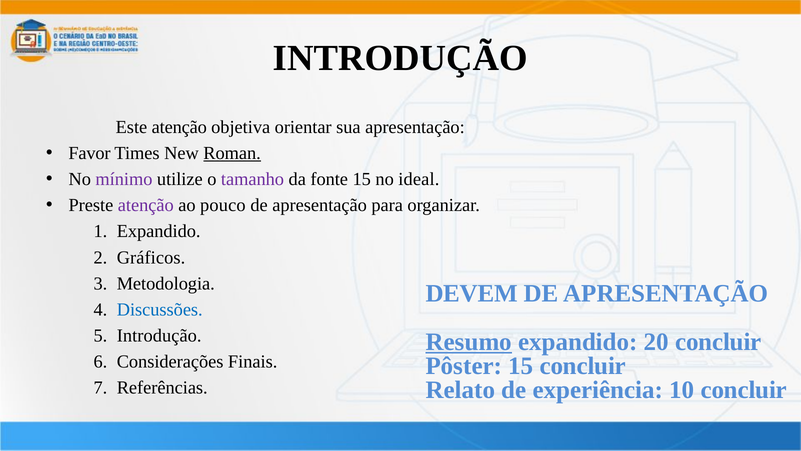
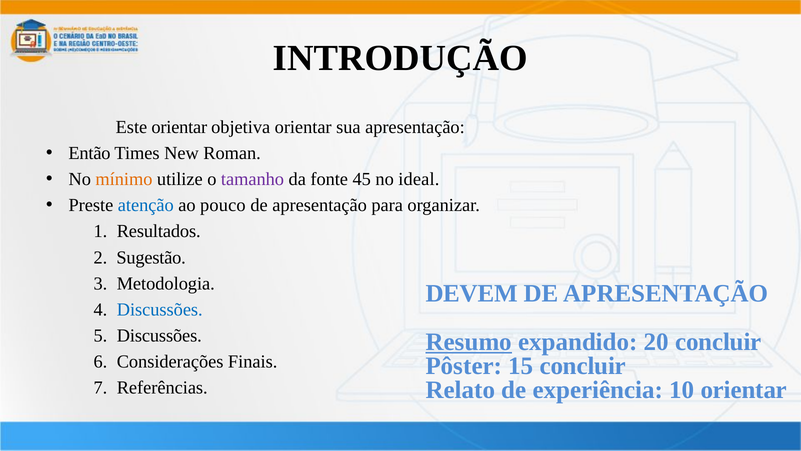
Este atenção: atenção -> orientar (179, 127)
Favor: Favor -> Então (89, 153)
Roman underline: present -> none (232, 153)
mínimo colour: purple -> orange (124, 179)
fonte 15: 15 -> 45 (362, 179)
atenção colour: purple -> blue (146, 205)
Expandido: Expandido -> Resultados (159, 231)
Gráficos: Gráficos -> Sugestão (151, 257)
Introdução: Introdução -> Discussões (159, 335)
10 concluir: concluir -> orientar (744, 390)
